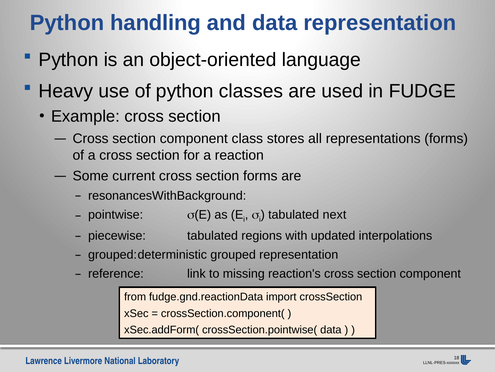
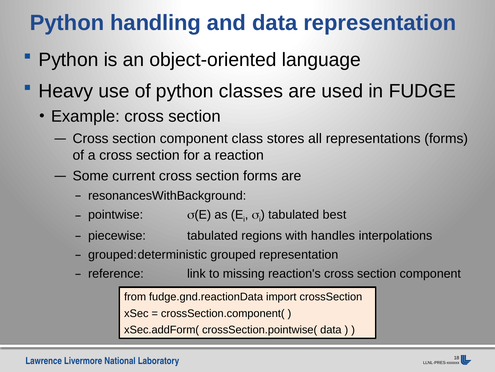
next: next -> best (335, 214)
updated: updated -> handles (333, 235)
